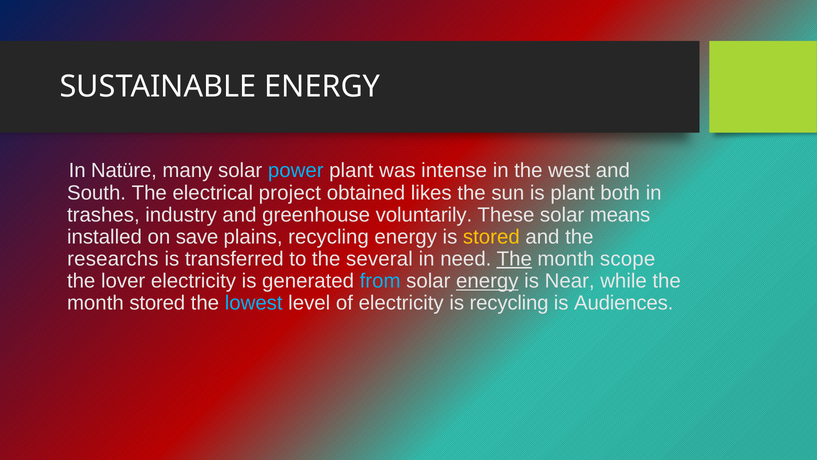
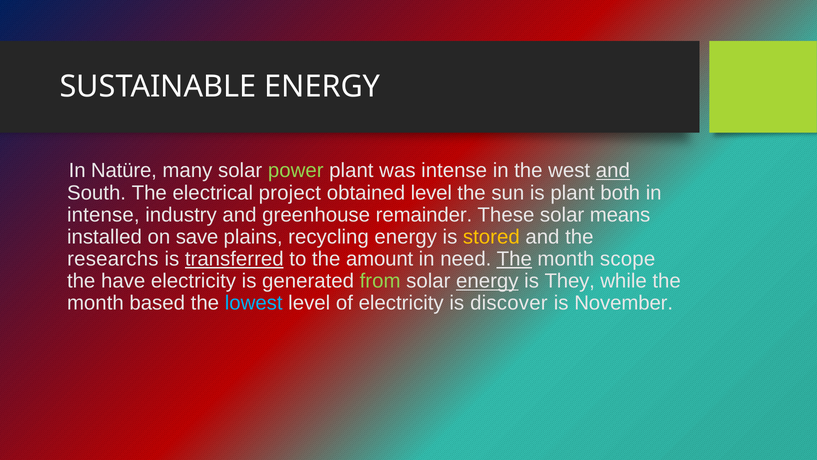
power colour: light blue -> light green (296, 171)
and underline: none -> present (613, 171)
obtained likes: likes -> level (431, 193)
trashes: trashes -> intense (103, 215)
voluntarily: voluntarily -> remainder (424, 215)
transferred underline: none -> present (234, 259)
several: several -> amount (380, 259)
lover: lover -> have (123, 281)
from colour: light blue -> light green (380, 281)
Near: Near -> They (570, 281)
month stored: stored -> based (157, 303)
is recycling: recycling -> discover (509, 303)
Audiences: Audiences -> November (624, 303)
